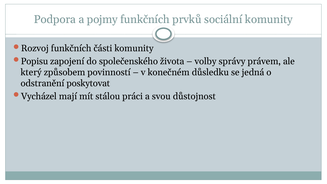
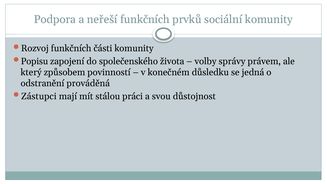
pojmy: pojmy -> neřeší (102, 19)
poskytovat: poskytovat -> prováděná (88, 83)
Vycházel: Vycházel -> Zástupci (39, 96)
